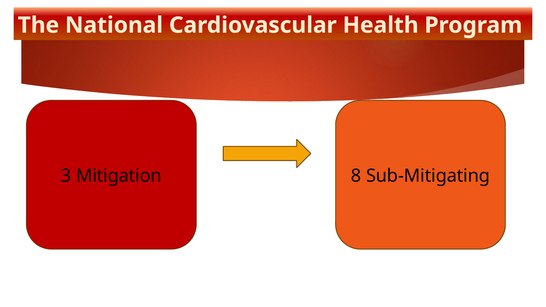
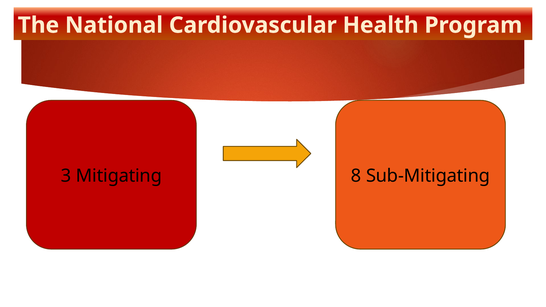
Mitigation: Mitigation -> Mitigating (119, 176)
